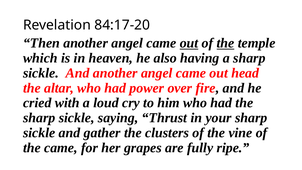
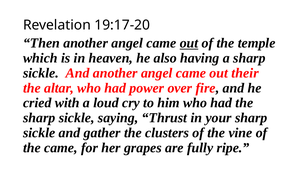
84:17-20: 84:17-20 -> 19:17-20 (122, 25)
the underline: present -> none (225, 43)
head: head -> their (245, 73)
